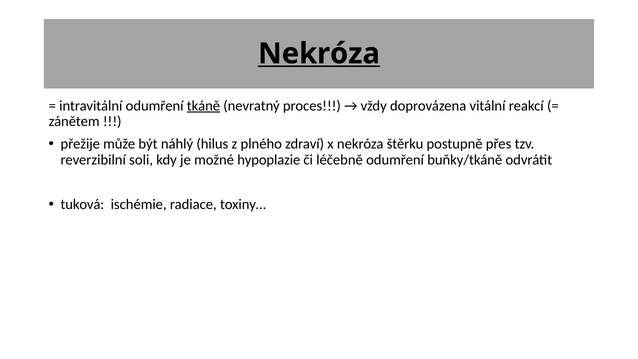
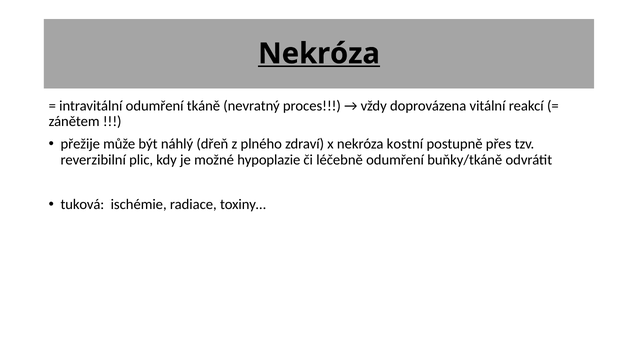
tkáně underline: present -> none (203, 106)
hilus: hilus -> dřeň (212, 144)
štěrku: štěrku -> kostní (405, 144)
soli: soli -> plic (141, 160)
